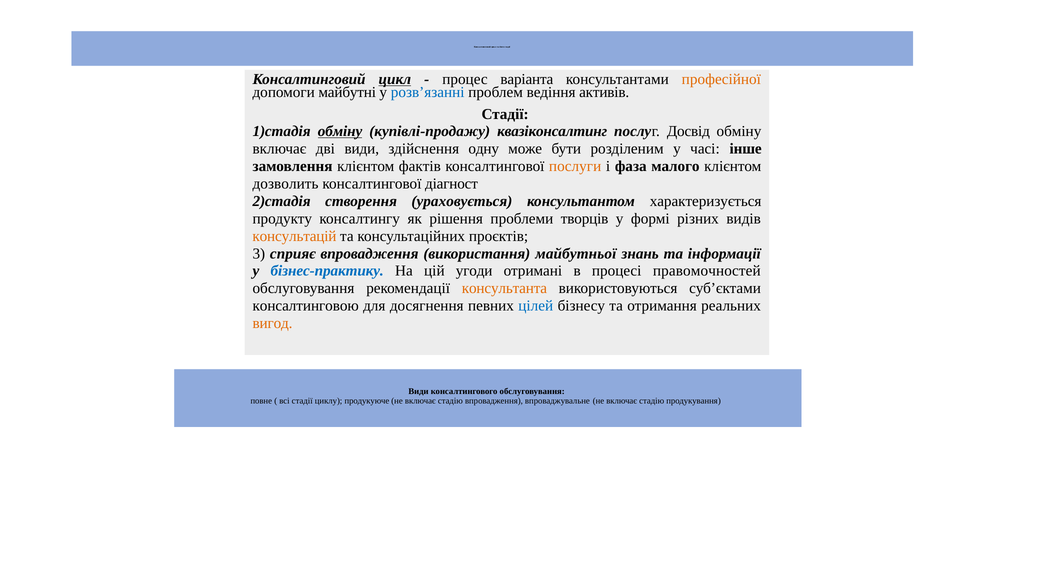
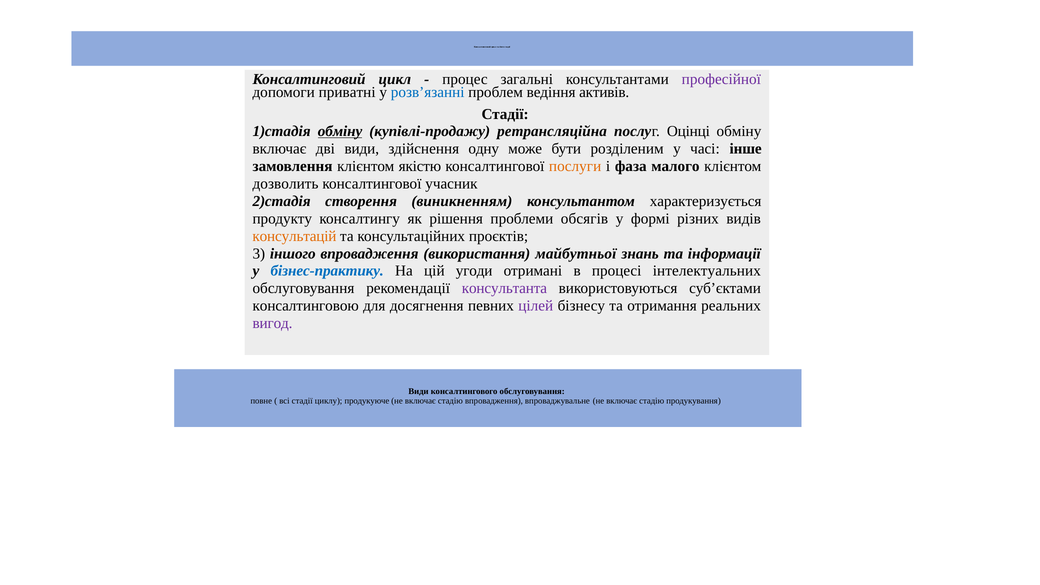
цикл underline: present -> none (395, 79)
варіанта: варіанта -> загальні (527, 79)
професійної colour: orange -> purple (721, 79)
майбутні: майбутні -> приватні (347, 92)
квазіконсалтинг: квазіконсалтинг -> ретрансляційна (552, 131)
Досвід: Досвід -> Оцінці (688, 131)
фактів: фактів -> якістю (420, 166)
діагност: діагност -> учасник (451, 184)
ураховується: ураховується -> виникненням (462, 201)
творців: творців -> обсягів (584, 219)
сприяє: сприяє -> іншого (293, 253)
правомочностей: правомочностей -> інтелектуальних (707, 271)
консультанта colour: orange -> purple (504, 288)
цілей colour: blue -> purple (536, 306)
вигод colour: orange -> purple (273, 323)
